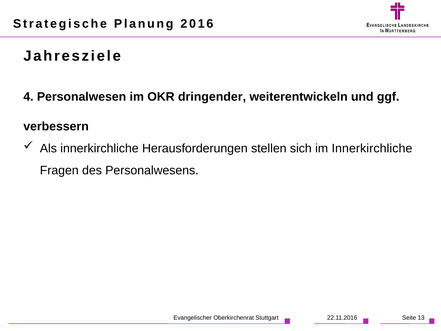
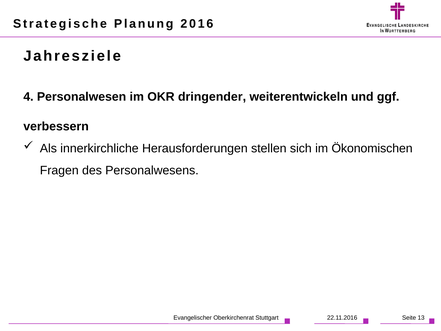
im Innerkirchliche: Innerkirchliche -> Ökonomischen (372, 148)
